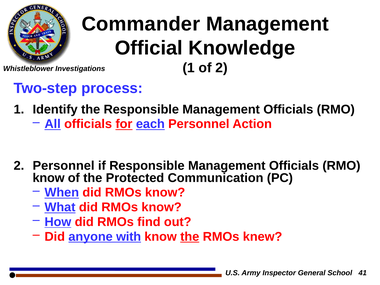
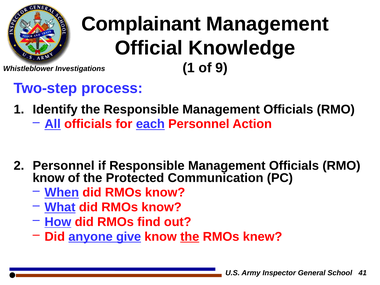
Commander: Commander -> Complainant (141, 24)
of 2: 2 -> 9 (222, 68)
for underline: present -> none (124, 124)
with: with -> give (129, 237)
